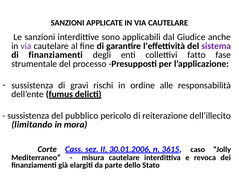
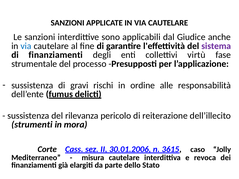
via colour: purple -> blue (26, 46)
fatto: fatto -> virtù (196, 55)
pubblico: pubblico -> rilevanza (82, 116)
limitando: limitando -> strumenti (32, 125)
